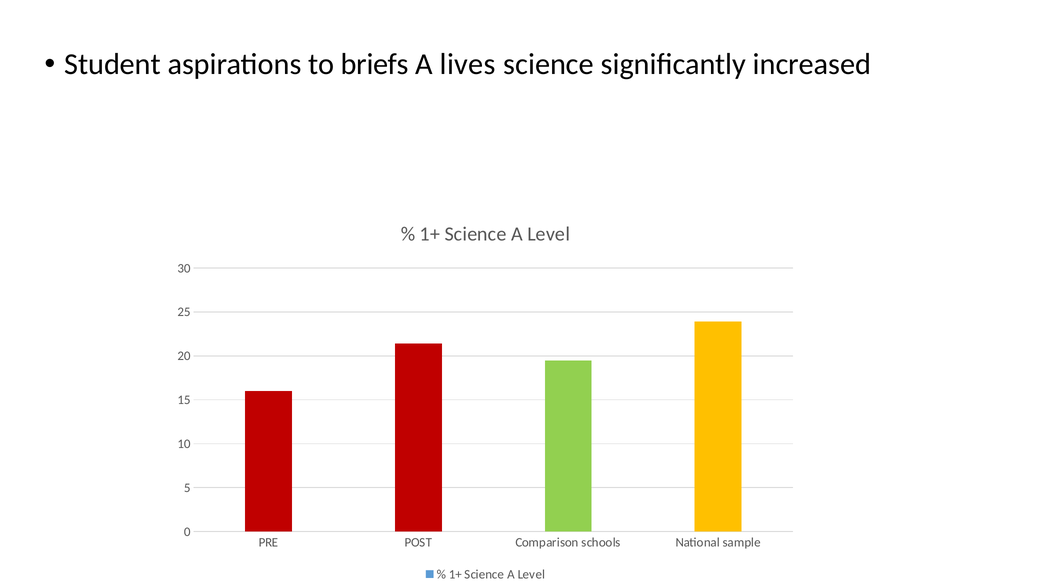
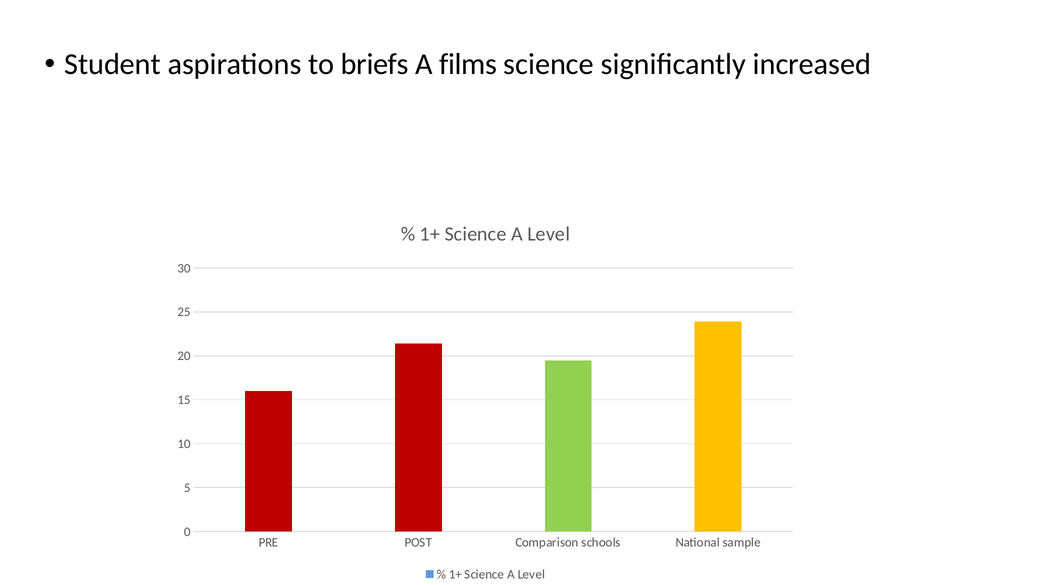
lives: lives -> films (468, 64)
